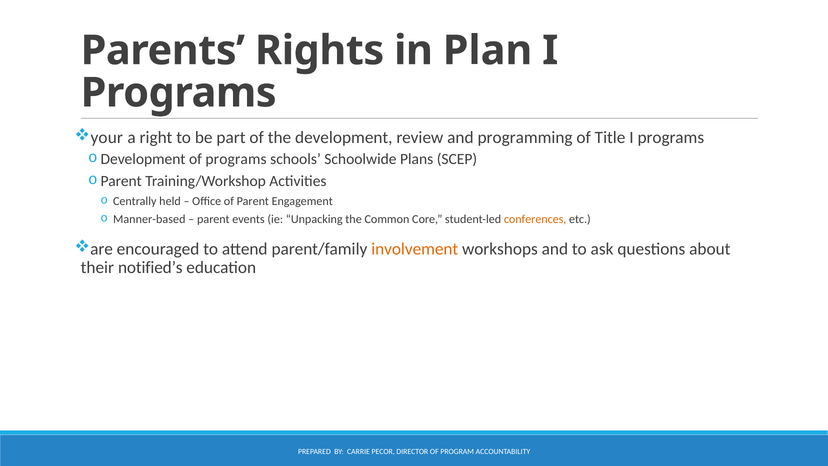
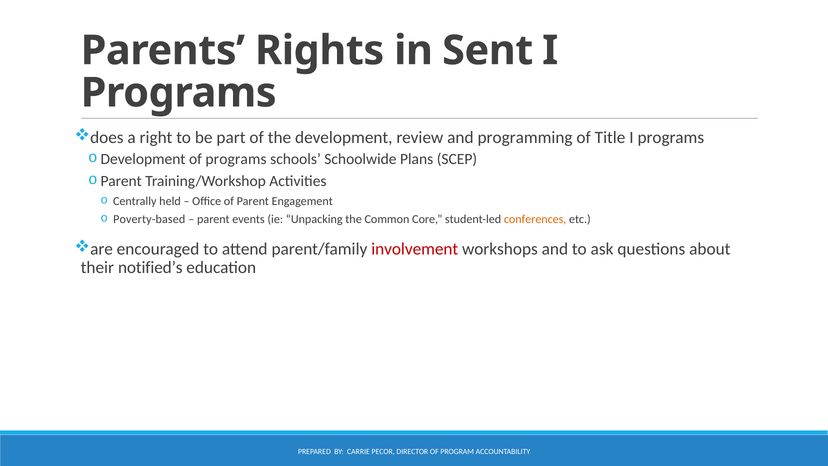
Plan: Plan -> Sent (488, 51)
your: your -> does (107, 138)
Manner-based: Manner-based -> Poverty-based (149, 219)
involvement colour: orange -> red (415, 249)
